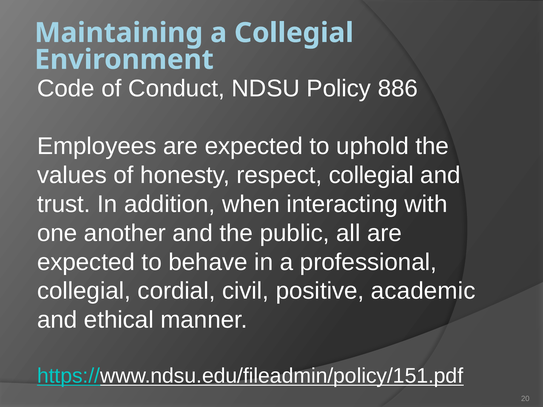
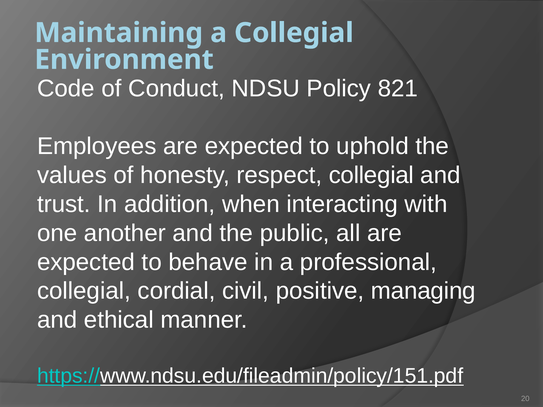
886: 886 -> 821 (398, 88)
academic: academic -> managing (423, 291)
